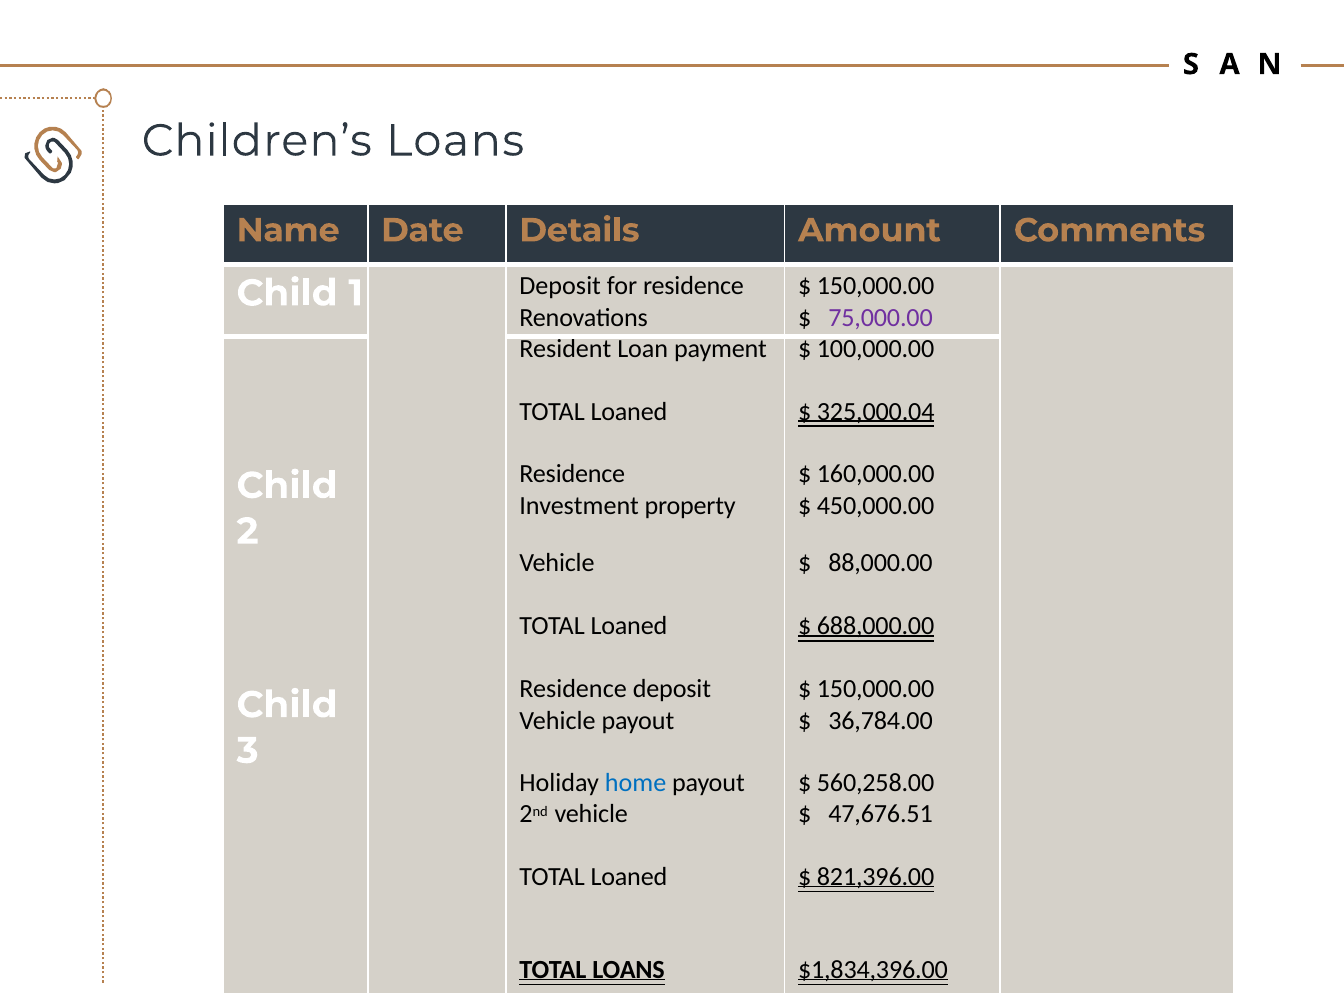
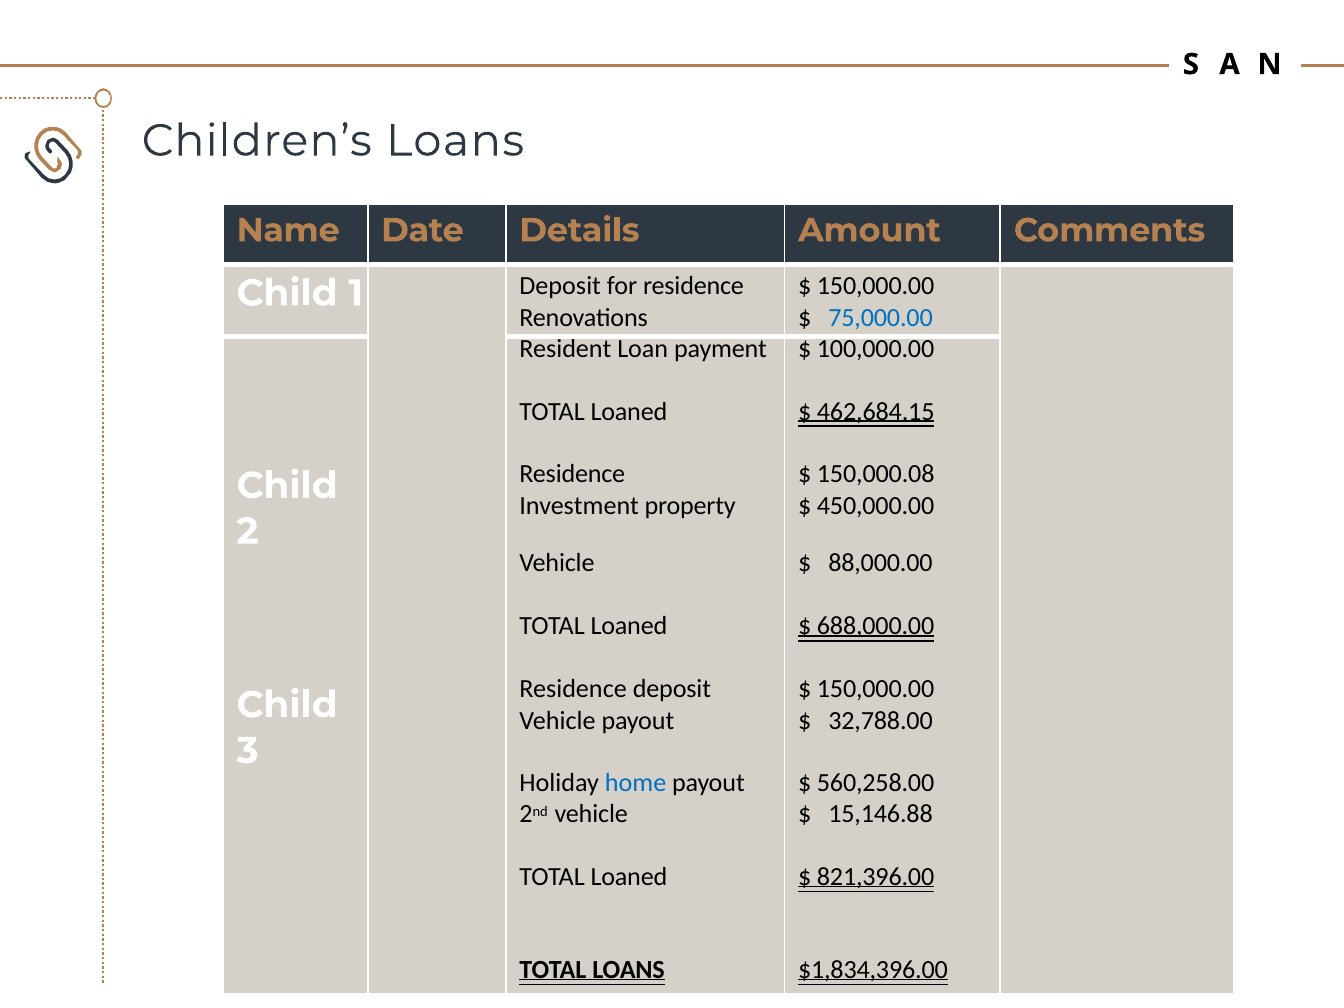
75,000.00 colour: purple -> blue (881, 318)
325,000.04: 325,000.04 -> 462,684.15 (876, 411)
160,000.00: 160,000.00 -> 150,000.08 (876, 474)
36,784.00: 36,784.00 -> 32,788.00 (881, 721)
47,676.51: 47,676.51 -> 15,146.88 (881, 814)
